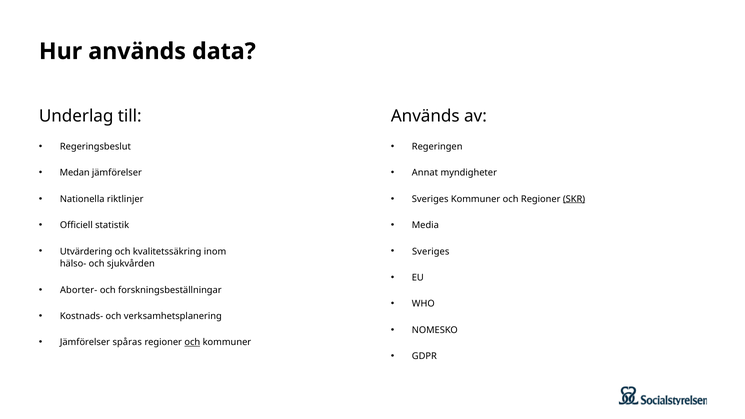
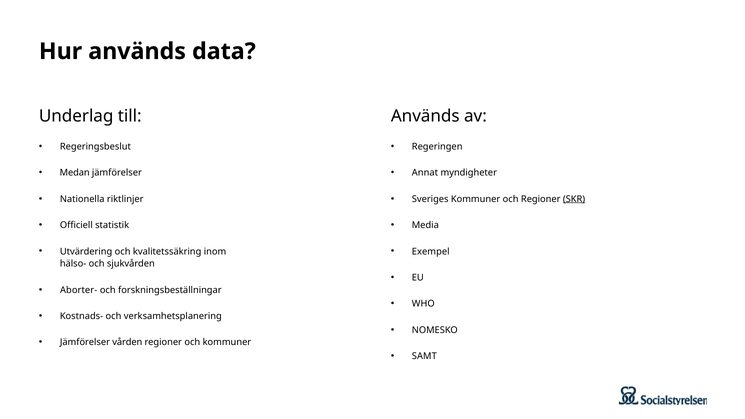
Sveriges: Sveriges -> Exempel (431, 251)
spåras: spåras -> vården (127, 342)
och underline: present -> none (192, 342)
GDPR: GDPR -> SAMT (424, 356)
